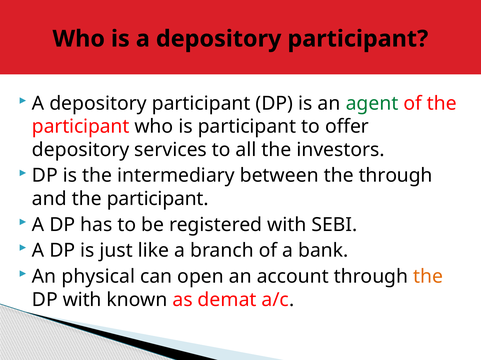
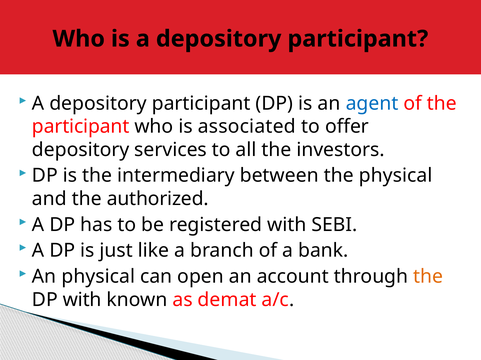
agent colour: green -> blue (372, 104)
is participant: participant -> associated (247, 127)
the through: through -> physical (396, 176)
and the participant: participant -> authorized (158, 199)
